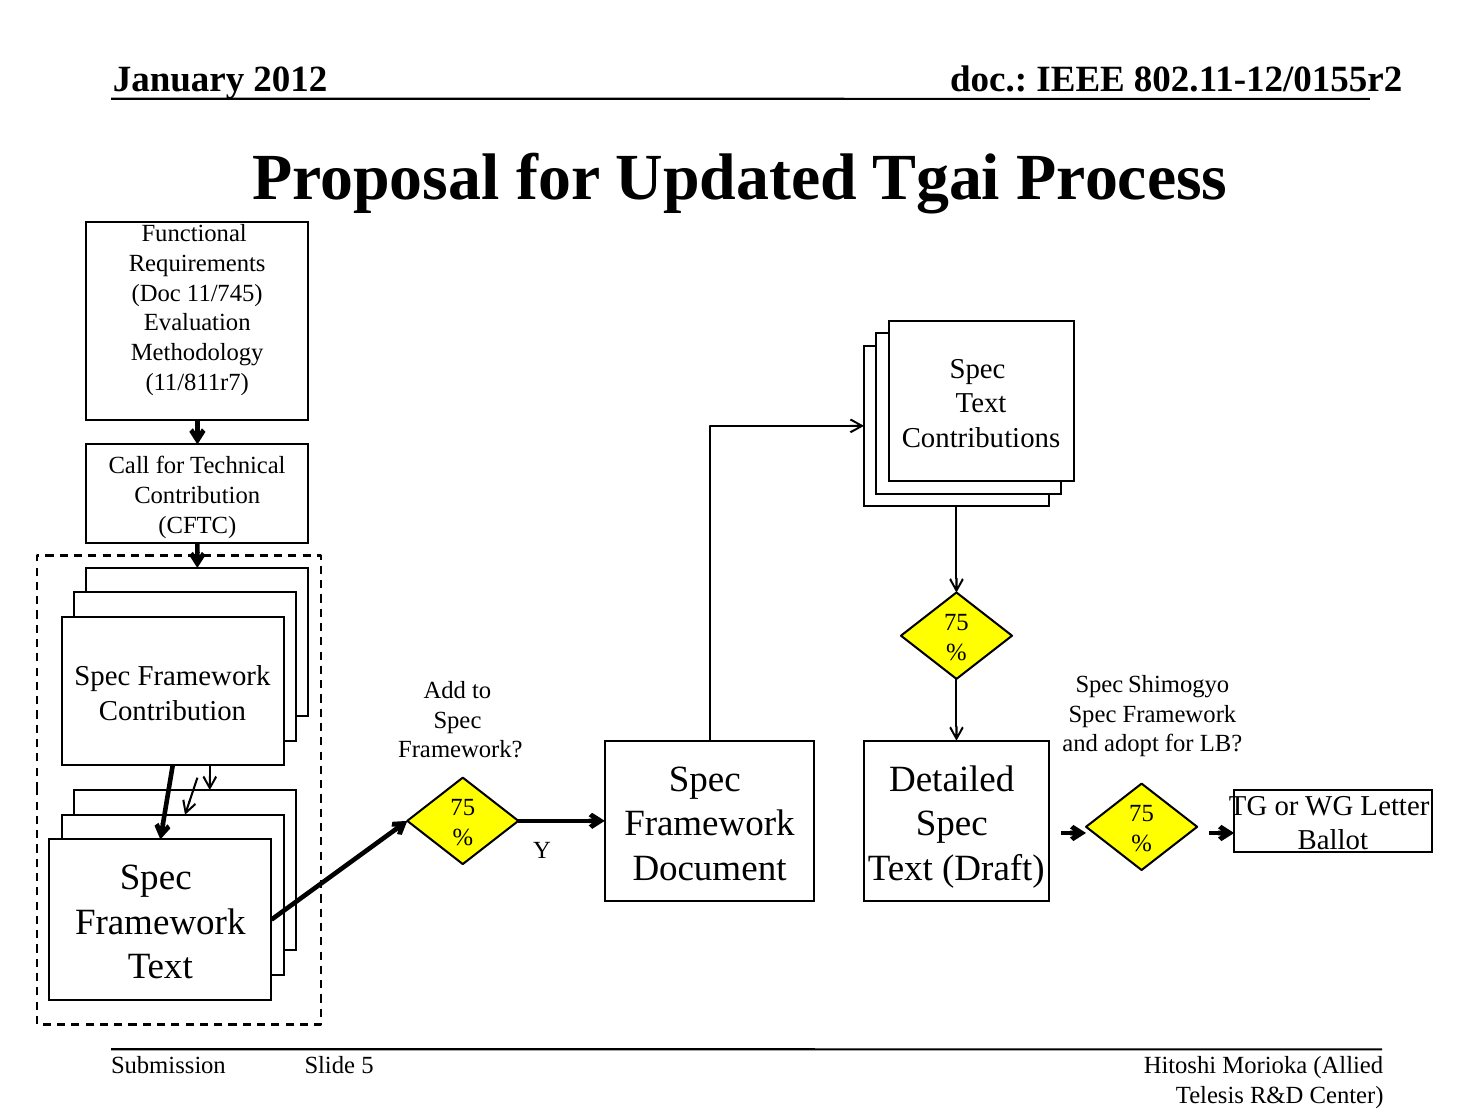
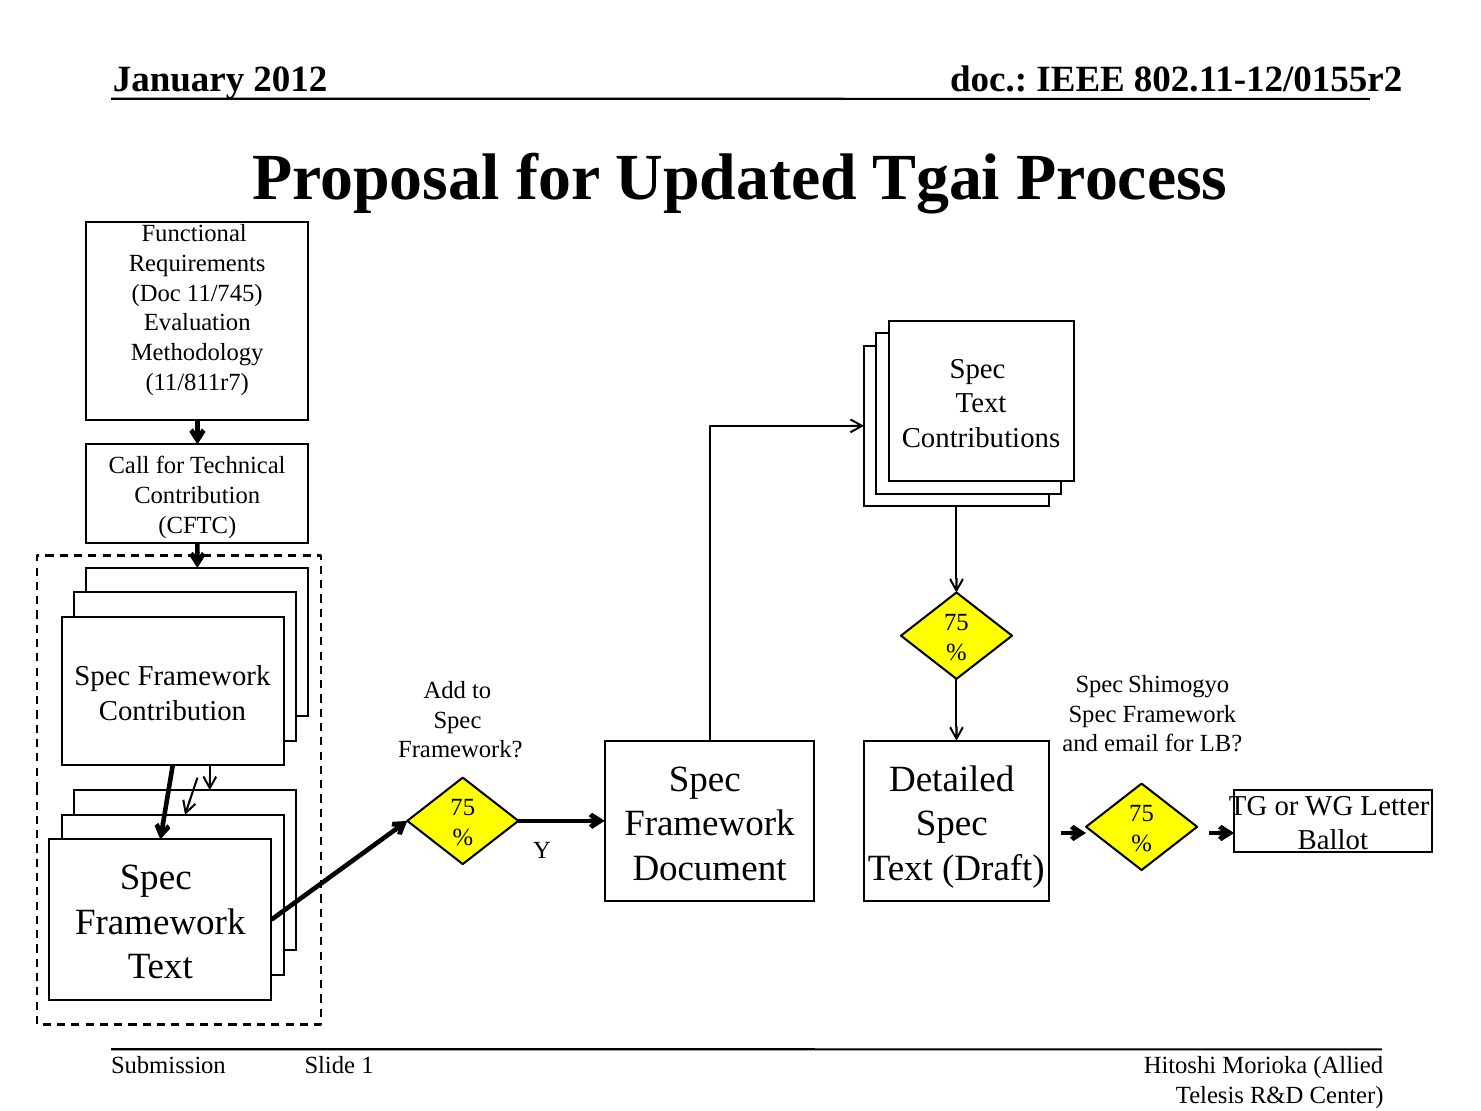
adopt: adopt -> email (1131, 743)
5: 5 -> 1 (367, 1066)
